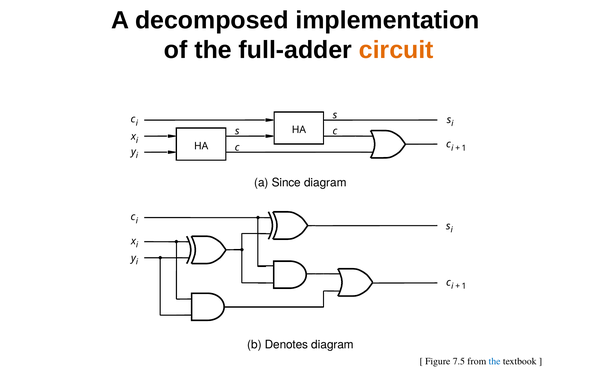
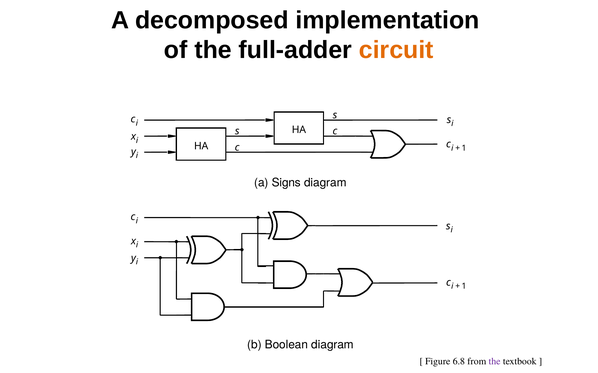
Since: Since -> Signs (286, 183)
Denotes: Denotes -> Boolean (286, 345)
7.5: 7.5 -> 6.8 (459, 362)
the colour: blue -> purple (495, 362)
